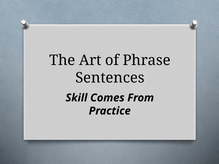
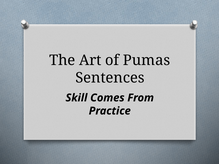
Phrase: Phrase -> Pumas (147, 60)
